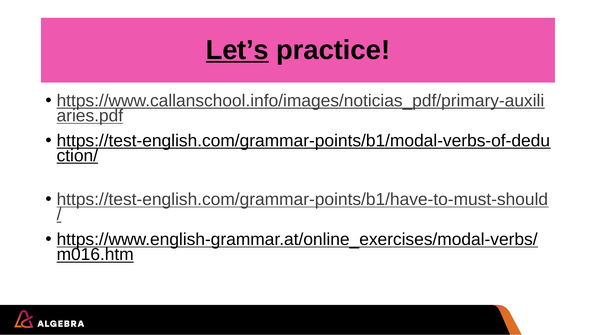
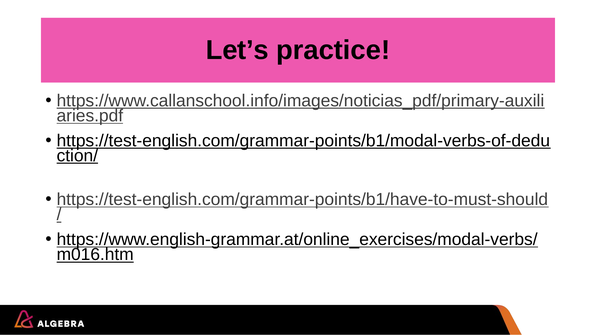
Let’s underline: present -> none (237, 50)
